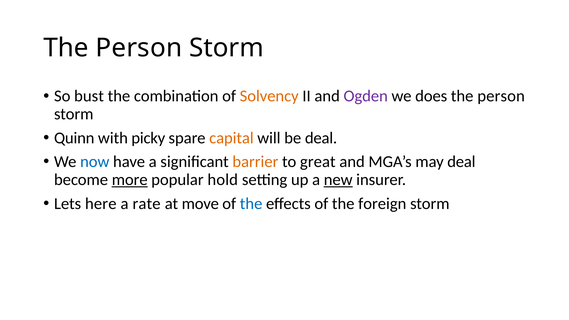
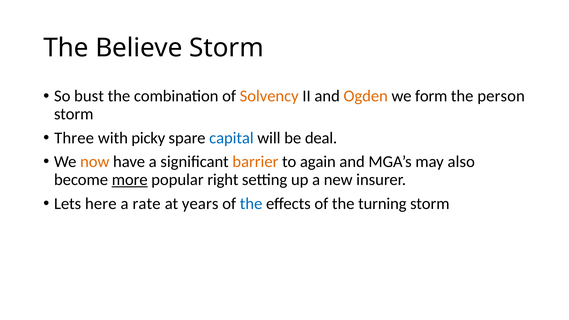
Person: Person -> Believe (139, 48)
Ogden colour: purple -> orange (366, 96)
does: does -> form (431, 96)
Quinn: Quinn -> Three (74, 138)
capital colour: orange -> blue (231, 138)
now colour: blue -> orange (95, 162)
great: great -> again (318, 162)
may deal: deal -> also (461, 162)
hold: hold -> right (223, 180)
new underline: present -> none (338, 180)
move: move -> years (200, 204)
foreign: foreign -> turning (382, 204)
